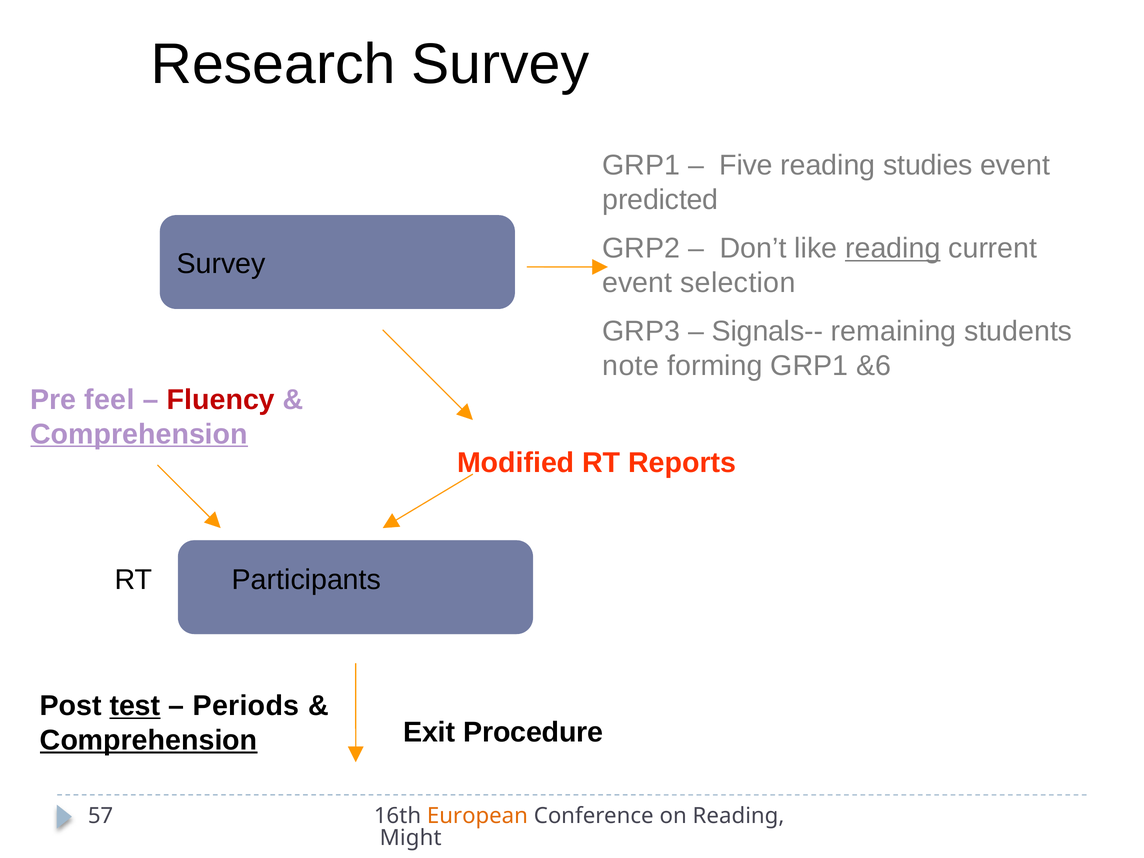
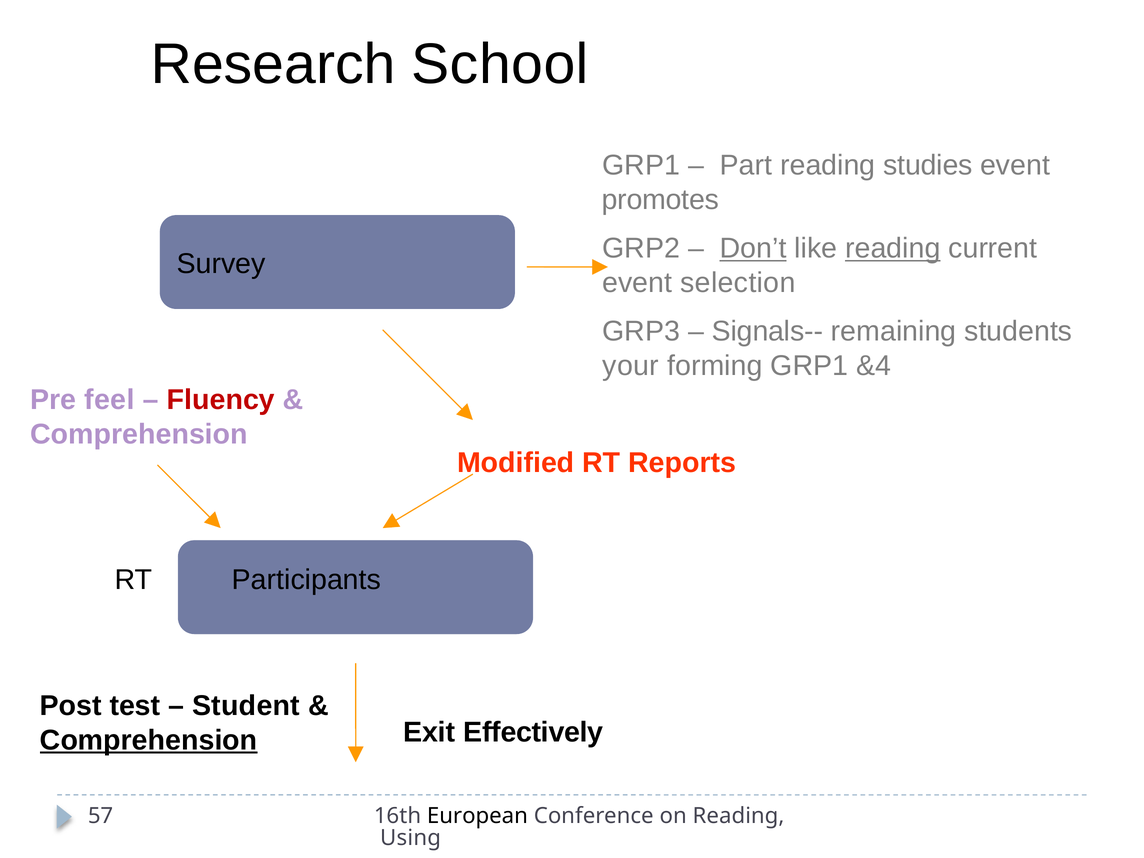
Research Survey: Survey -> School (500, 64)
Five: Five -> Part (746, 166)
predicted: predicted -> promotes (660, 200)
Don’t underline: none -> present (753, 249)
note: note -> your (631, 366)
&6: &6 -> &4 (874, 366)
Comprehension underline: present -> none (139, 434)
test underline: present -> none (135, 706)
Periods: Periods -> Student (246, 706)
Procedure: Procedure -> Effectively (533, 732)
European colour: orange -> black (477, 816)
Might: Might -> Using (411, 838)
